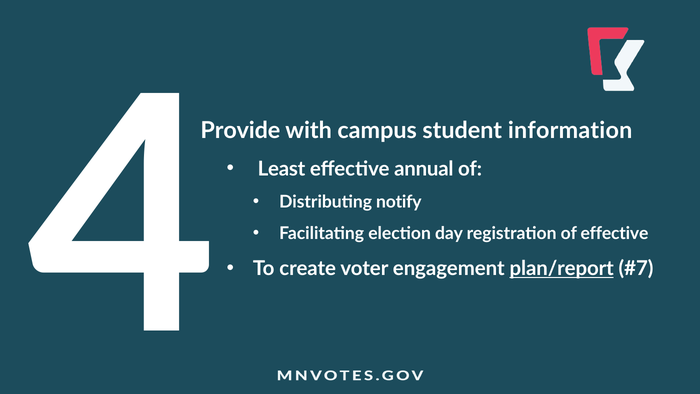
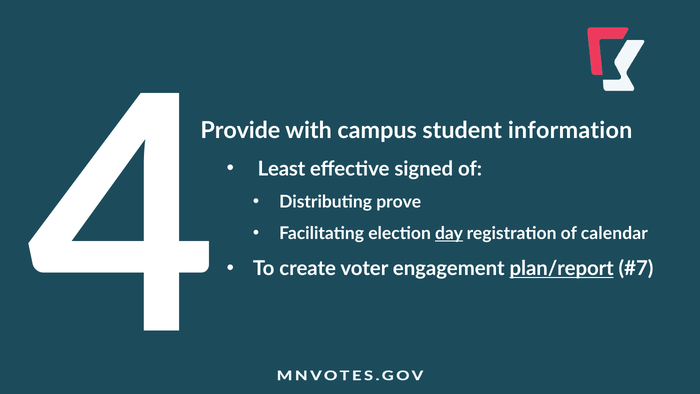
annual: annual -> signed (424, 169)
notify: notify -> prove (399, 202)
day underline: none -> present (449, 233)
of effective: effective -> calendar (614, 233)
